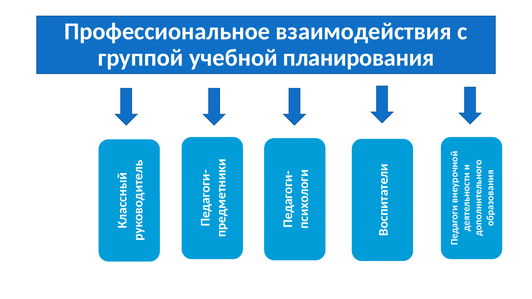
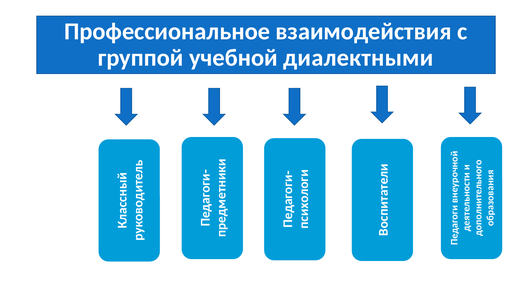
планирования: планирования -> диалектными (358, 58)
